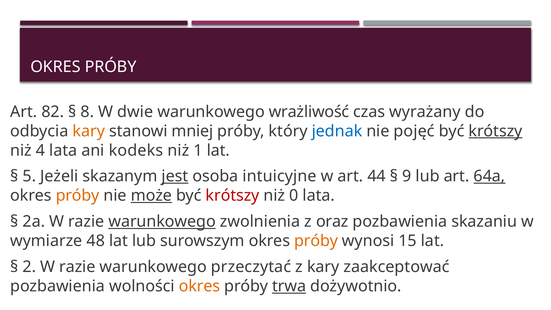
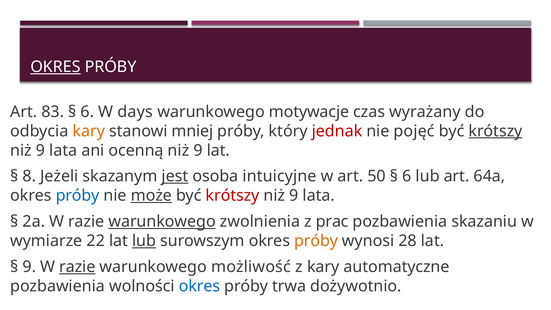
OKRES underline: none -> present (55, 67)
82: 82 -> 83 (53, 112)
8: 8 -> 6 (87, 112)
dwie: dwie -> days (135, 112)
wrażliwość: wrażliwość -> motywacje (309, 112)
jednak colour: blue -> red (337, 131)
4: 4 -> 9 (41, 150)
kodeks: kodeks -> ocenną (136, 150)
1: 1 -> 9 (198, 150)
5: 5 -> 8 (29, 176)
44: 44 -> 50 (377, 176)
9: 9 -> 6 (407, 176)
64a underline: present -> none (489, 176)
próby colour: orange -> blue (78, 196)
0: 0 -> 9 (294, 196)
oraz: oraz -> prac (332, 222)
48: 48 -> 22 (96, 241)
lub underline: none -> present (144, 241)
15: 15 -> 28 (408, 241)
2: 2 -> 9 (29, 267)
razie underline: none -> present (77, 267)
przeczytać: przeczytać -> możliwość (251, 267)
zaakceptować: zaakceptować -> automatyczne (397, 267)
okres colour: orange -> blue (200, 286)
trwa underline: present -> none (289, 286)
